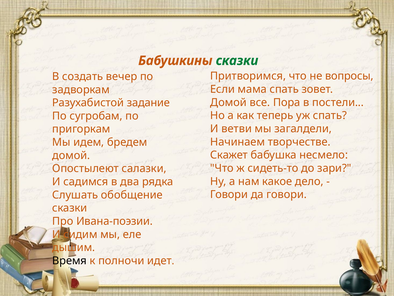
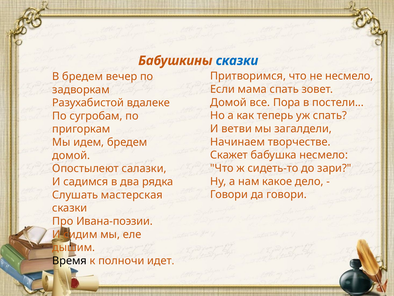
сказки colour: green -> blue (237, 61)
не вопросы: вопросы -> несмело (349, 76)
В создать: создать -> бредем (83, 76)
задание: задание -> вдалеке (148, 103)
обобщение: обобщение -> мастерская (132, 195)
